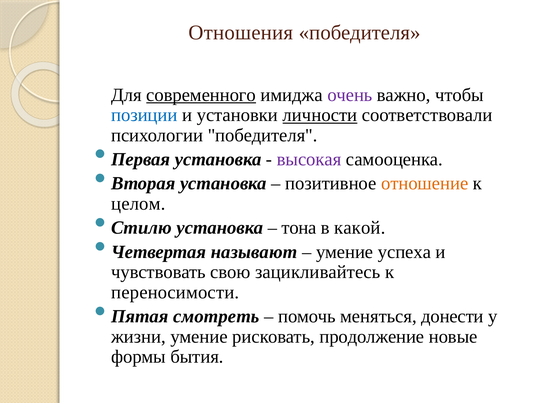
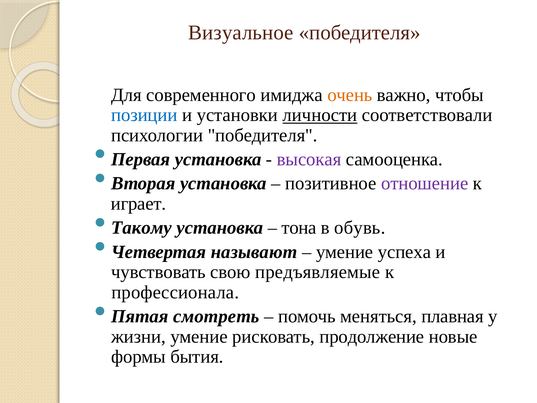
Отношения: Отношения -> Визуальное (241, 33)
современного underline: present -> none (201, 95)
очень colour: purple -> orange (350, 95)
отношение colour: orange -> purple (425, 183)
целом: целом -> играет (139, 204)
Стилю: Стилю -> Такому (141, 228)
какой: какой -> обувь (360, 228)
зацикливайтесь: зацикливайтесь -> предъявляемые (318, 272)
переносимости: переносимости -> профессионала (175, 292)
донести: донести -> плавная (452, 316)
